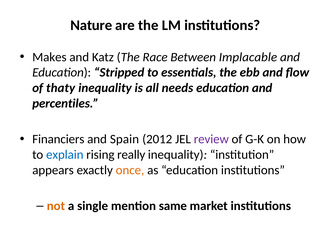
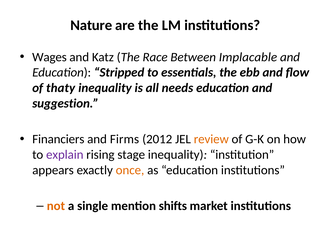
Makes: Makes -> Wages (49, 57)
percentiles: percentiles -> suggestion (66, 103)
Spain: Spain -> Firms (124, 139)
review colour: purple -> orange (211, 139)
explain colour: blue -> purple (65, 155)
really: really -> stage (131, 155)
same: same -> shifts (173, 206)
